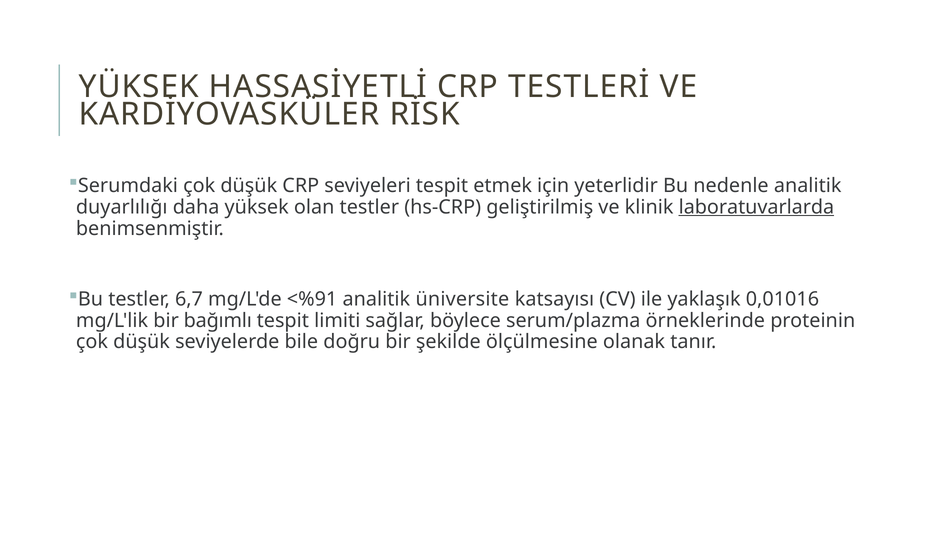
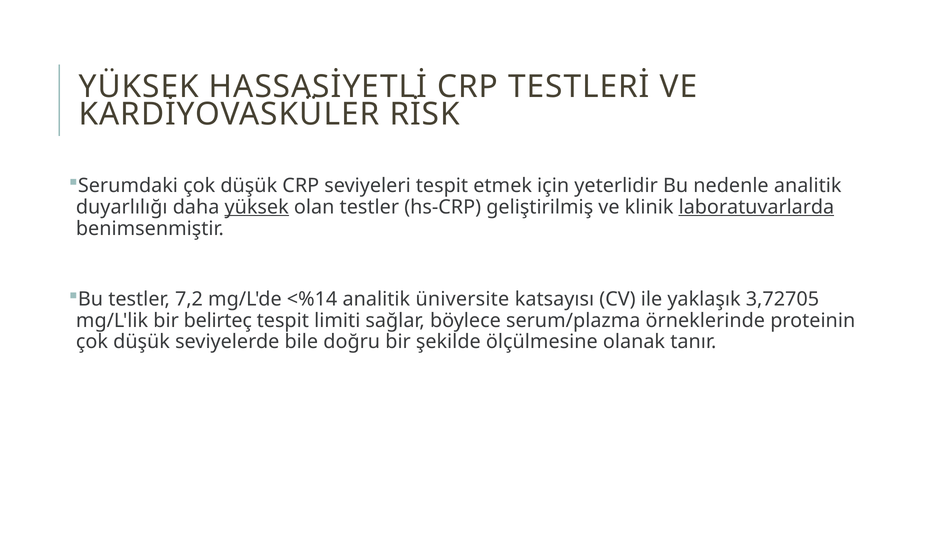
yüksek underline: none -> present (257, 207)
6,7: 6,7 -> 7,2 (189, 299)
<%91: <%91 -> <%14 (312, 299)
0,01016: 0,01016 -> 3,72705 (782, 299)
bağımlı: bağımlı -> belirteç (218, 320)
